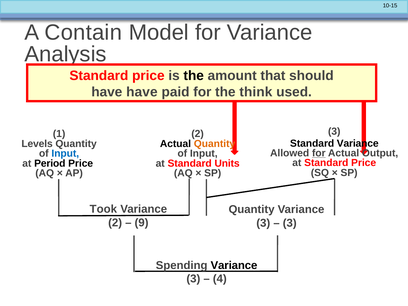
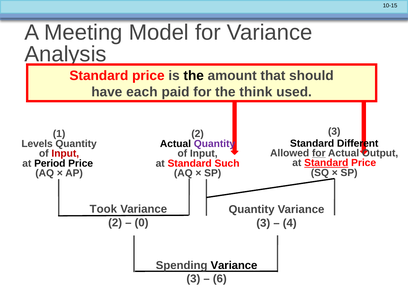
Contain: Contain -> Meeting (83, 33)
have have: have -> each (142, 92)
Standard Variance: Variance -> Different (358, 143)
Quantity colour: orange -> purple (215, 144)
Input colour: blue -> red (65, 154)
Standard underline: none -> present (326, 163)
Units: Units -> Such (227, 163)
9: 9 -> 0 (142, 223)
3: 3 -> 4 (290, 223)
4: 4 -> 6 (220, 279)
